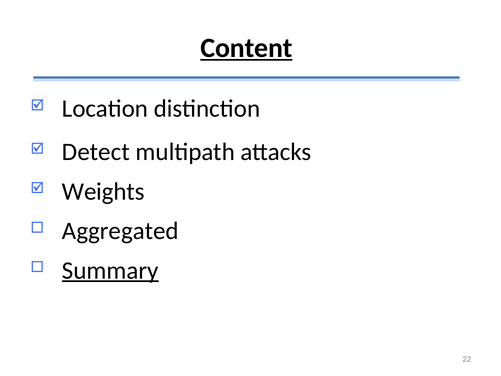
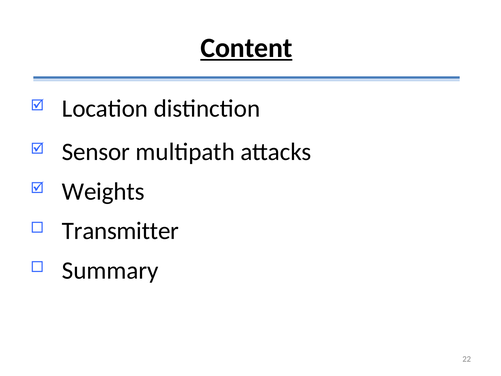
Detect: Detect -> Sensor (96, 152)
Aggregated: Aggregated -> Transmitter (120, 231)
Summary underline: present -> none (110, 270)
